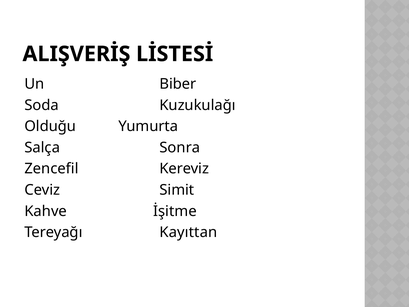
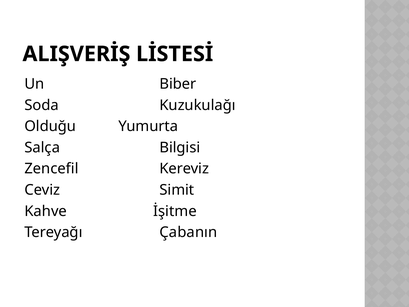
Sonra: Sonra -> Bilgisi (180, 147)
Kayıttan: Kayıttan -> Çabanın (188, 232)
